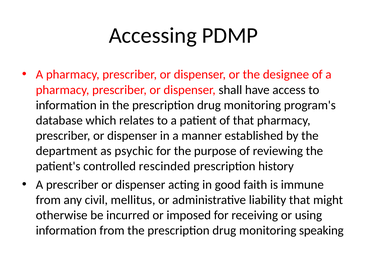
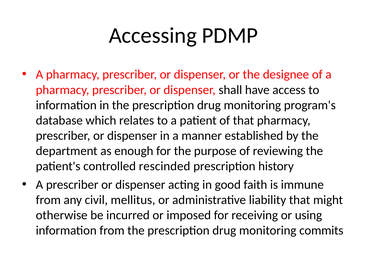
psychic: psychic -> enough (134, 151)
speaking: speaking -> commits (321, 231)
